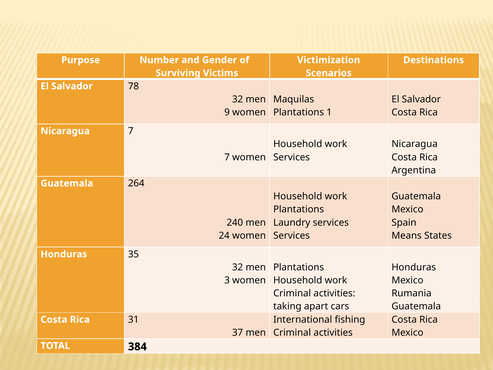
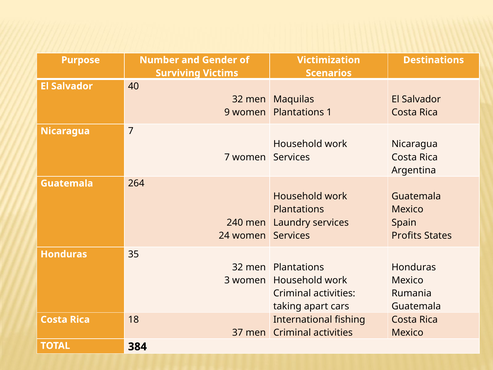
78: 78 -> 40 (134, 86)
Means: Means -> Profits (407, 235)
31: 31 -> 18 (134, 319)
